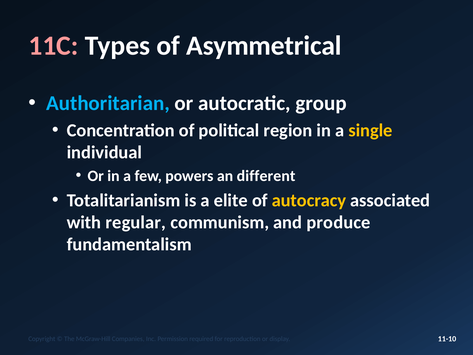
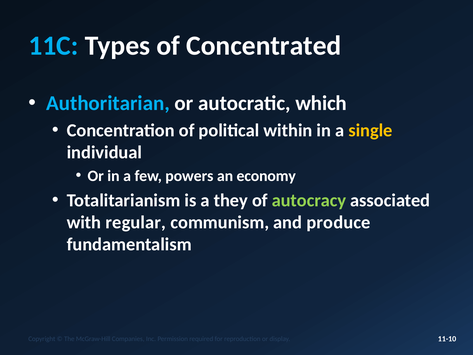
11C colour: pink -> light blue (53, 46)
Asymmetrical: Asymmetrical -> Concentrated (264, 46)
group: group -> which (321, 103)
region: region -> within (288, 130)
different: different -> economy (266, 176)
elite: elite -> they (231, 200)
autocracy colour: yellow -> light green (309, 200)
